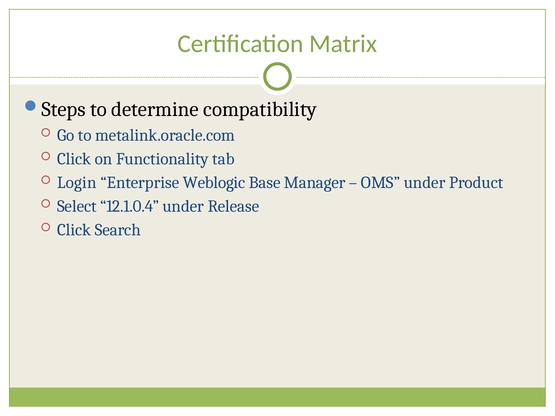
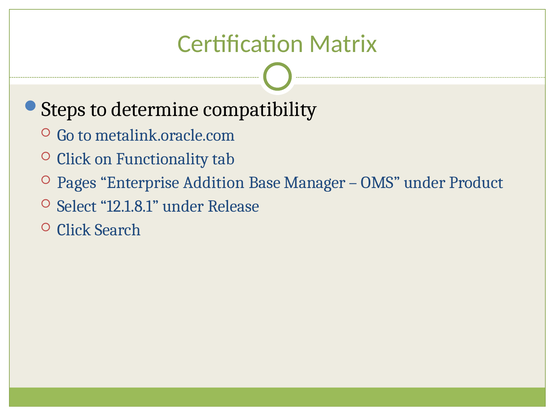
Login: Login -> Pages (77, 183)
Weblogic: Weblogic -> Addition (214, 183)
12.1.0.4: 12.1.0.4 -> 12.1.8.1 (130, 206)
